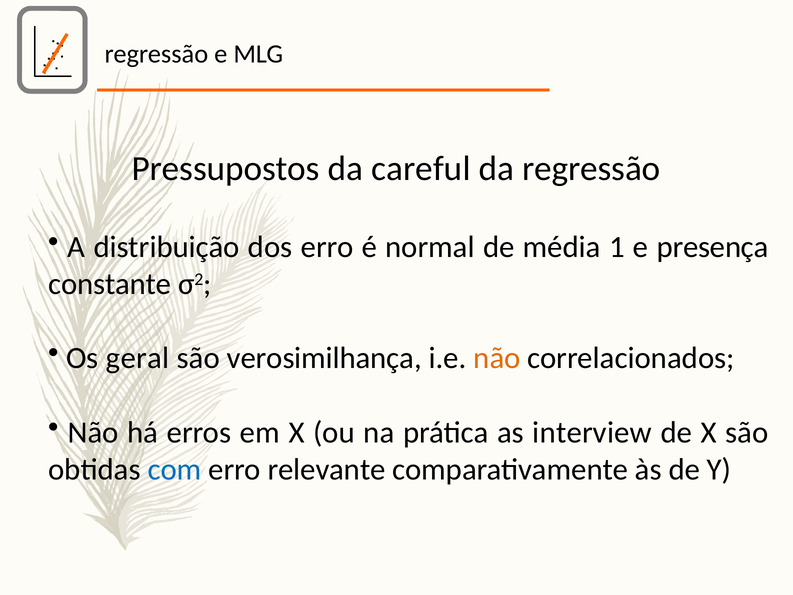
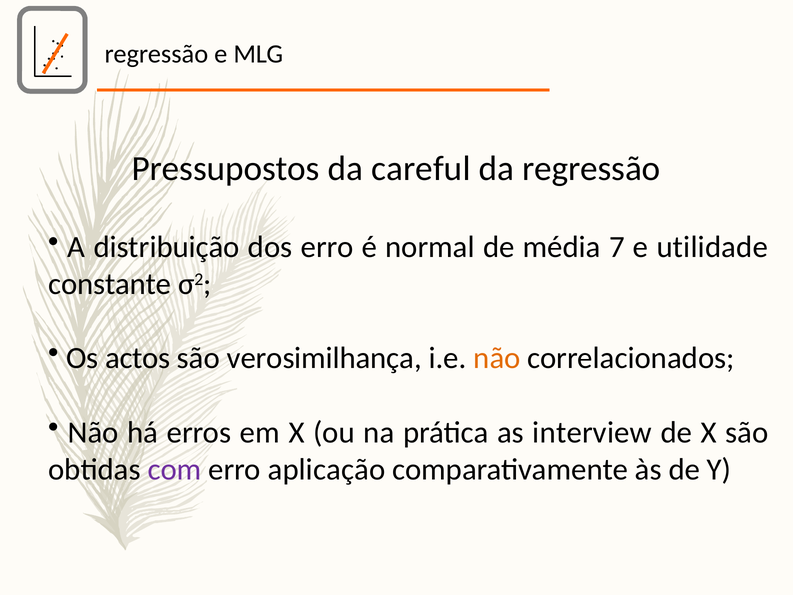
1: 1 -> 7 (617, 247)
presença: presença -> utilidade (712, 247)
geral: geral -> actos (138, 358)
com colour: blue -> purple (175, 469)
relevante: relevante -> aplicação (326, 469)
